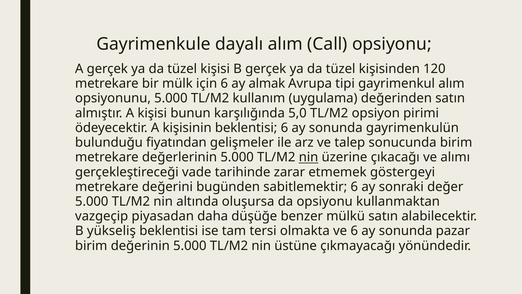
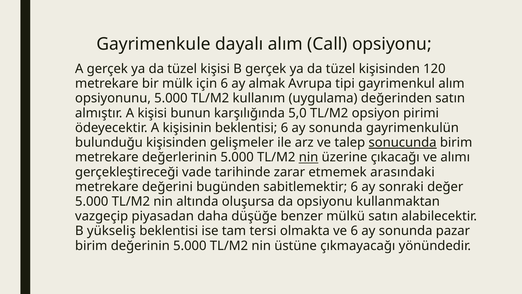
bulunduğu fiyatından: fiyatından -> kişisinden (176, 142)
sonucunda underline: none -> present (403, 142)
göstergeyi: göstergeyi -> arasındaki (402, 172)
